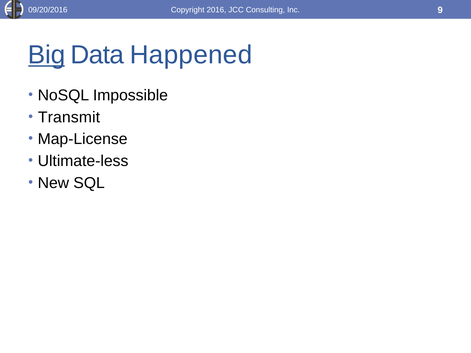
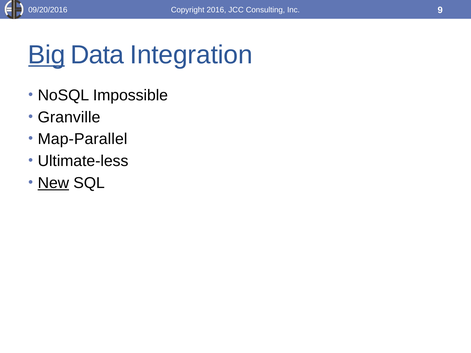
Happened: Happened -> Integration (191, 55)
Transmit: Transmit -> Granville (69, 117)
Map-License: Map-License -> Map-Parallel (83, 139)
New underline: none -> present (53, 183)
